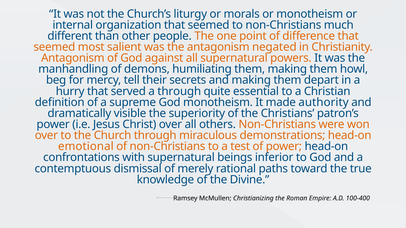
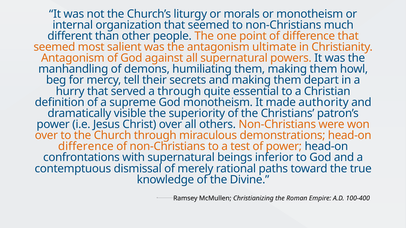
negated: negated -> ultimate (274, 47)
emotional: emotional -> difference (86, 147)
